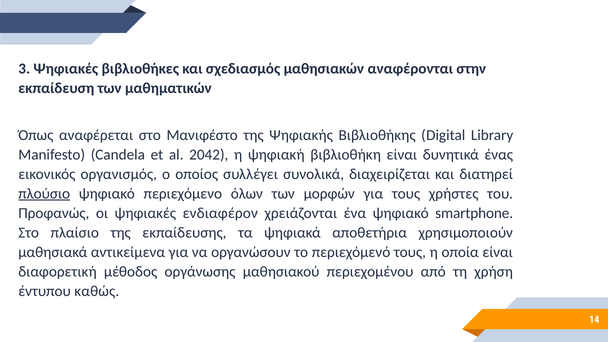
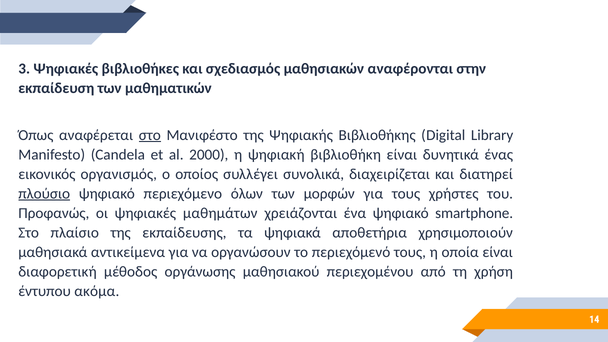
στο underline: none -> present (150, 135)
2042: 2042 -> 2000 (209, 155)
ενδιαφέρον: ενδιαφέρον -> μαθημάτων (220, 213)
καθώς: καθώς -> ακόμα (97, 291)
